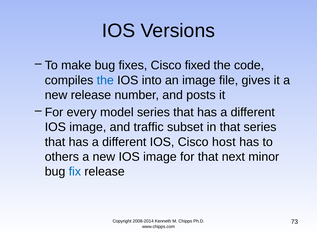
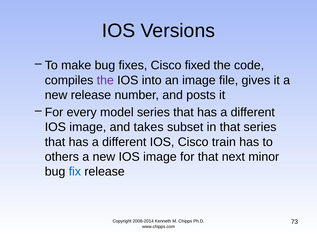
the colour: blue -> purple (105, 80)
traffic: traffic -> takes (149, 127)
host: host -> train (224, 142)
